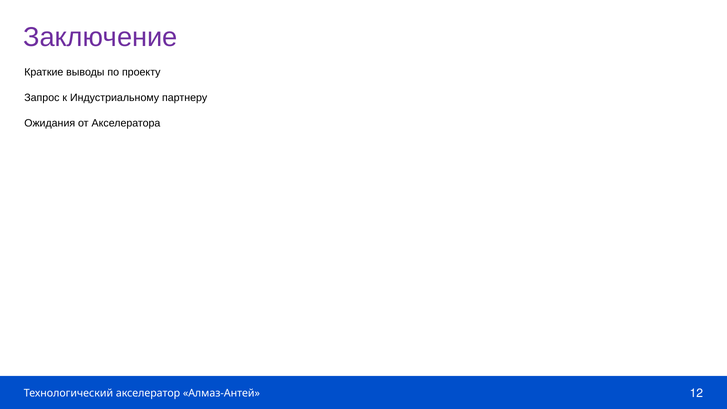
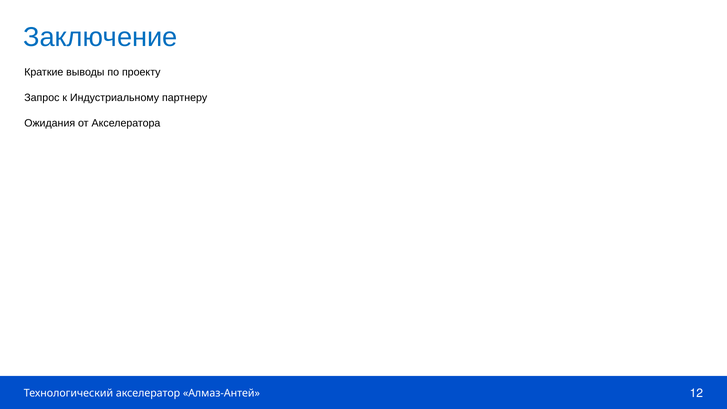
Заключение colour: purple -> blue (100, 37)
